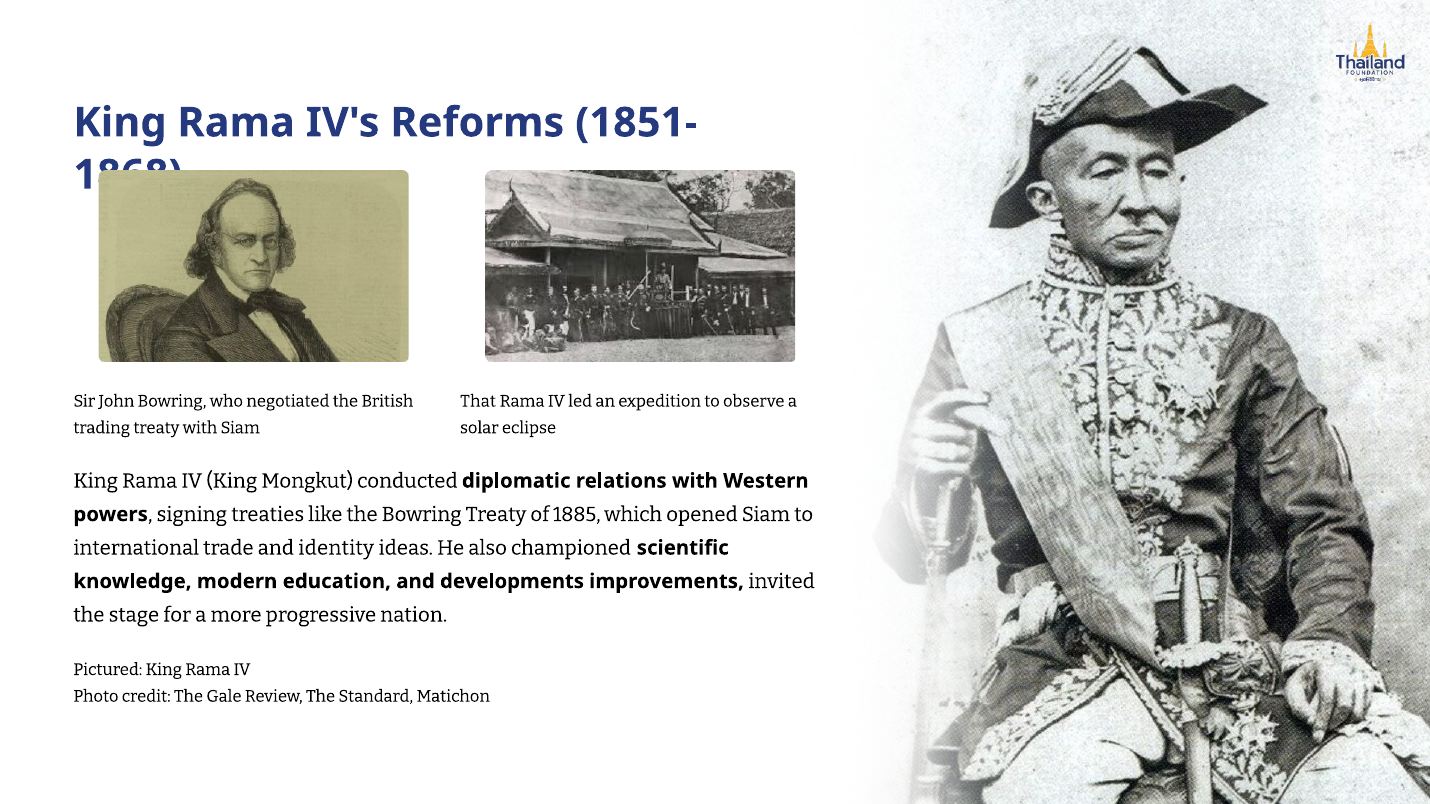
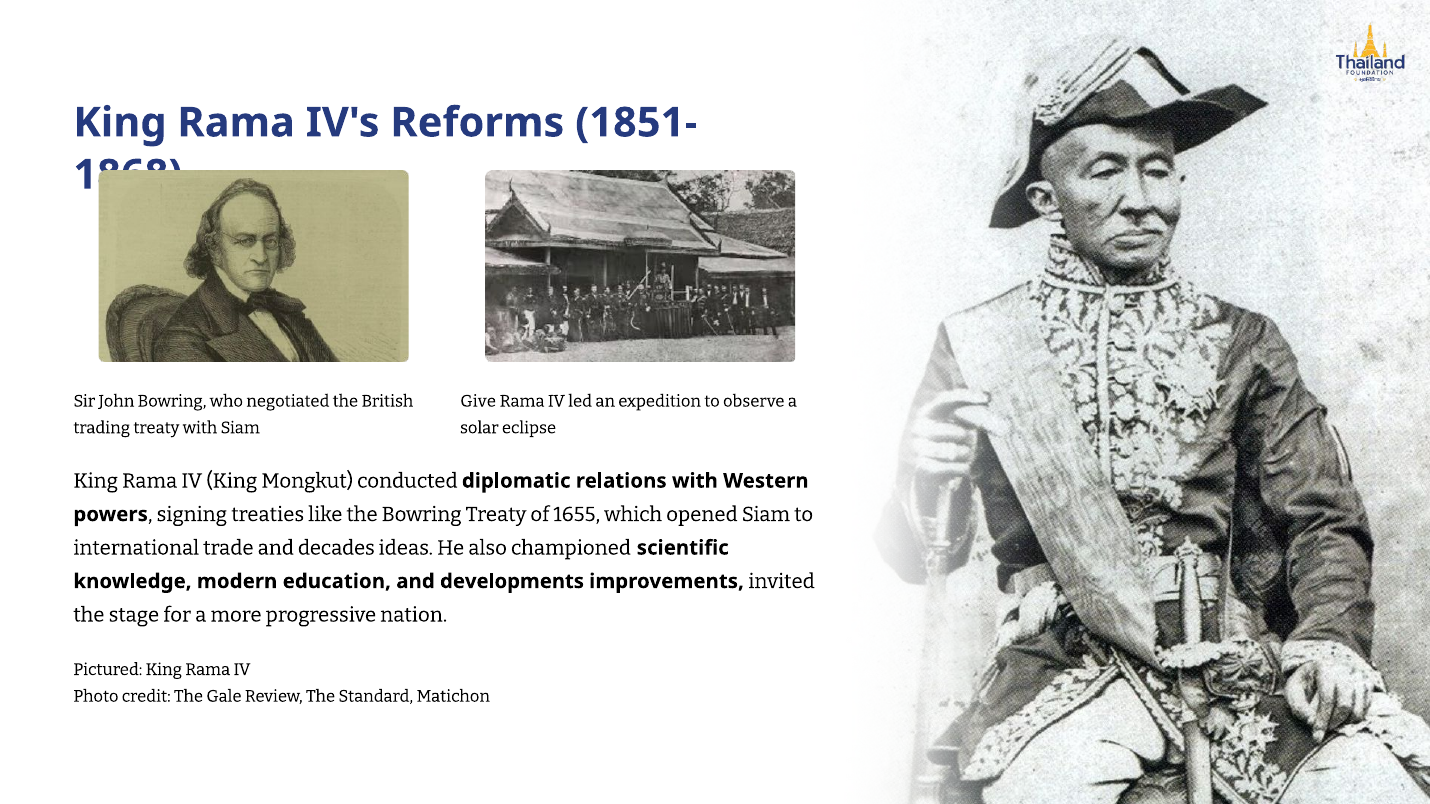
That: That -> Give (478, 401)
1885: 1885 -> 1655 (577, 515)
identity: identity -> decades (336, 548)
